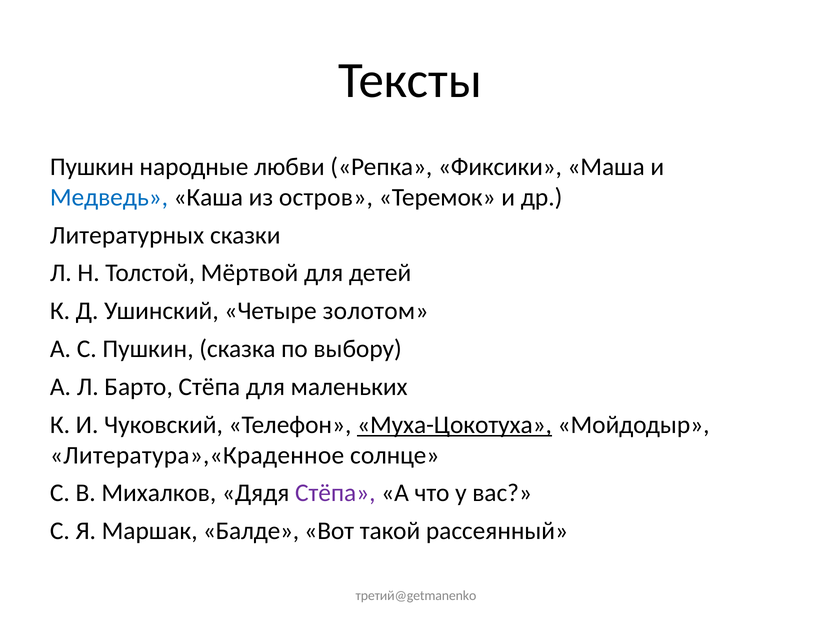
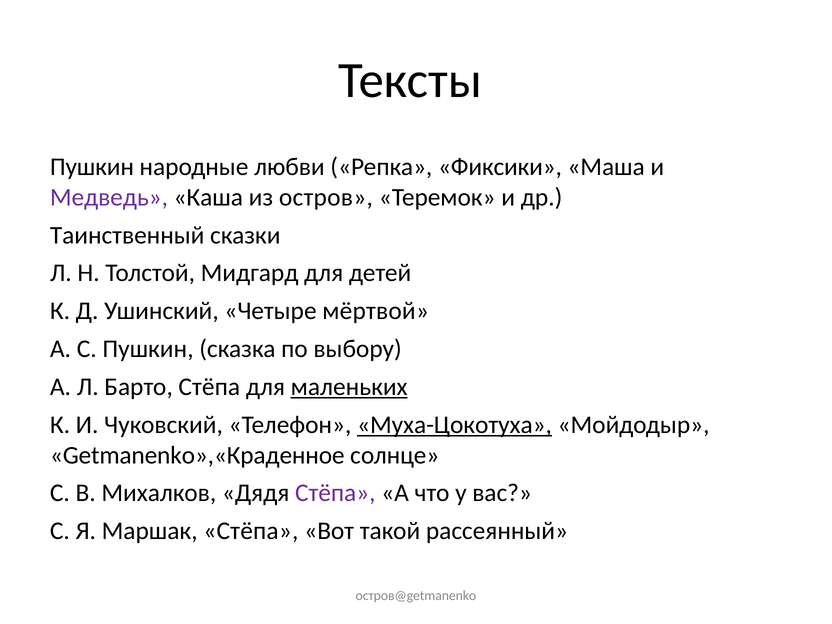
Медведь colour: blue -> purple (109, 197)
Литературных: Литературных -> Таинственный (127, 235)
Мëртвой: Мëртвой -> Мидгард (250, 273)
золотом: золотом -> мëртвой (376, 311)
маленьких underline: none -> present (349, 387)
Литература»,«Краденное: Литература»,«Краденное -> Getmanenko»,«Краденное (197, 455)
Маршак Балде: Балде -> Стёпа (251, 531)
третий@getmanenko: третий@getmanenko -> остров@getmanenko (416, 596)
